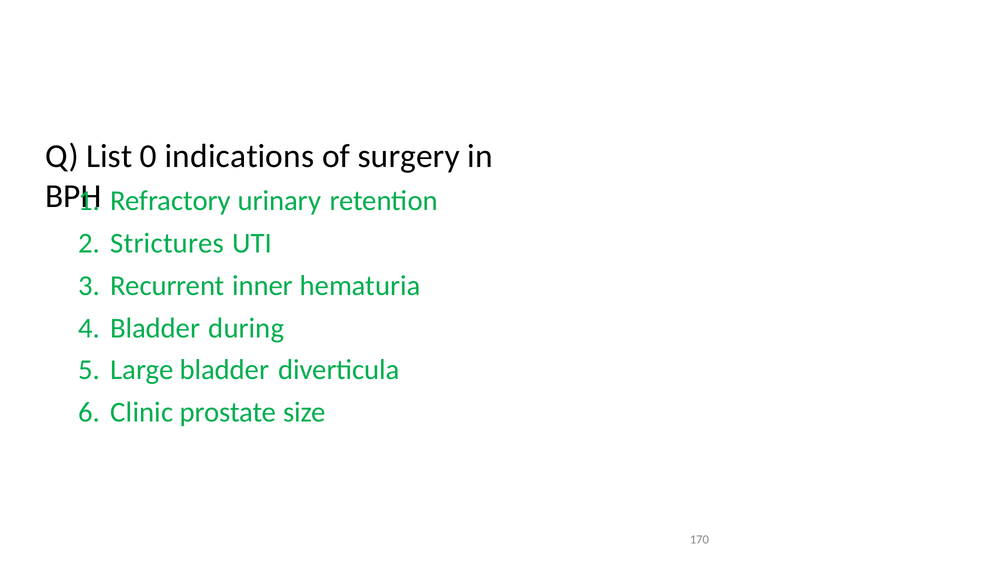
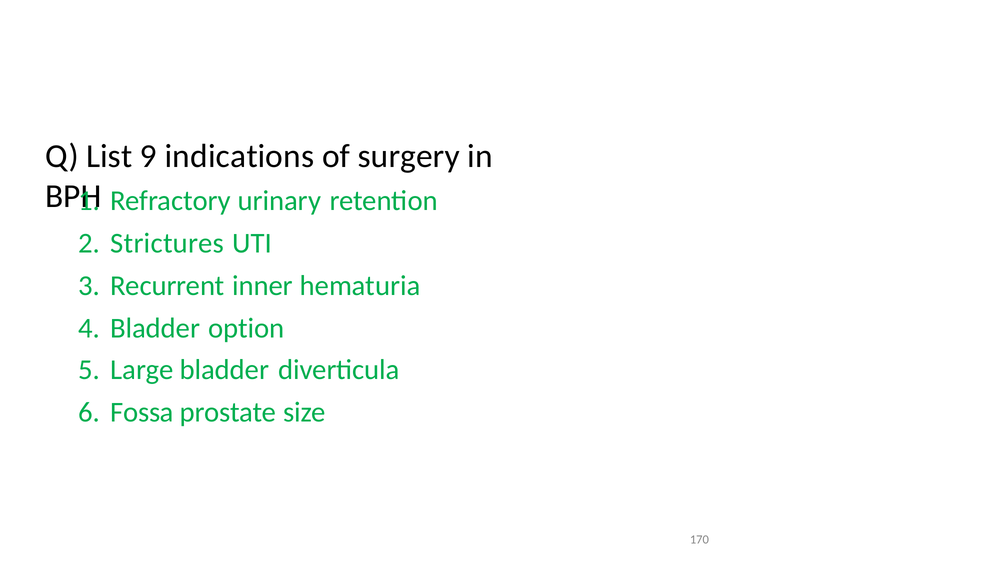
0: 0 -> 9 (148, 156)
during: during -> option (246, 328)
Clinic: Clinic -> Fossa (142, 412)
